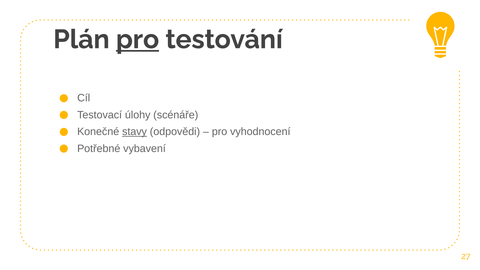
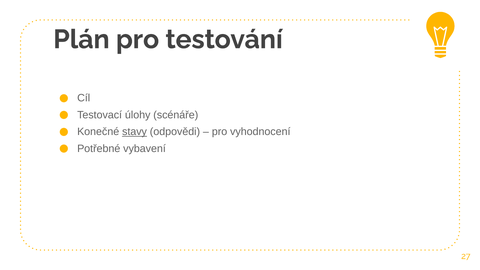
pro underline: present -> none (138, 39)
